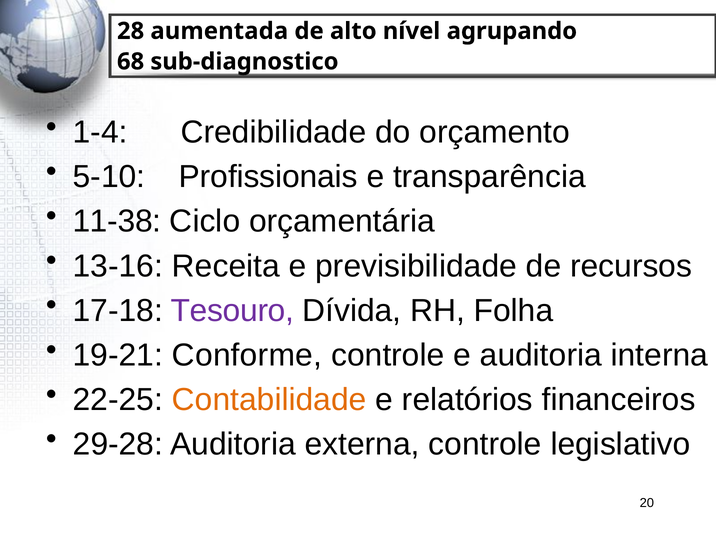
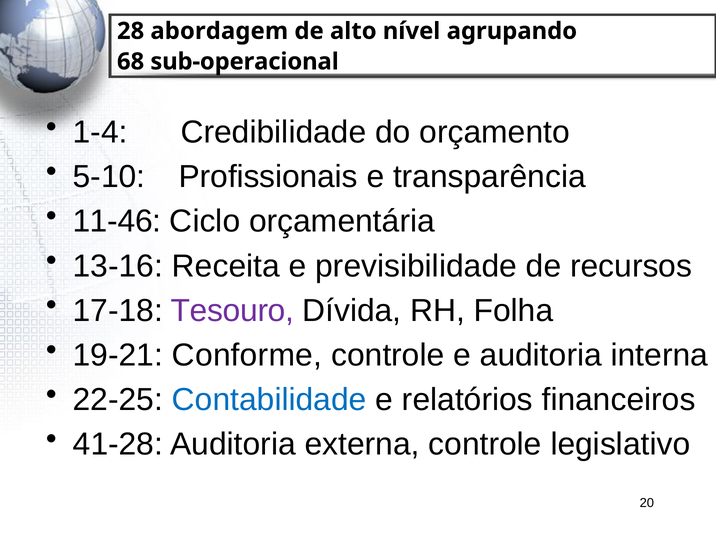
aumentada: aumentada -> abordagem (219, 31)
sub-diagnostico: sub-diagnostico -> sub-operacional (245, 62)
11-38: 11-38 -> 11-46 (117, 221)
Contabilidade colour: orange -> blue (269, 400)
29-28: 29-28 -> 41-28 (118, 444)
